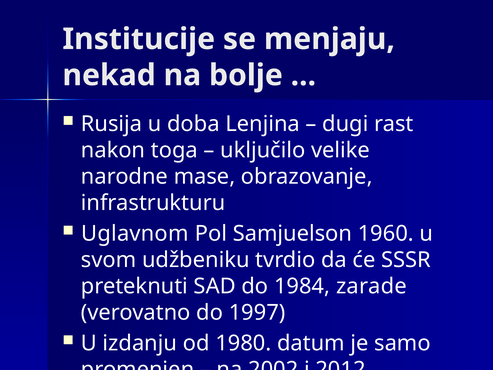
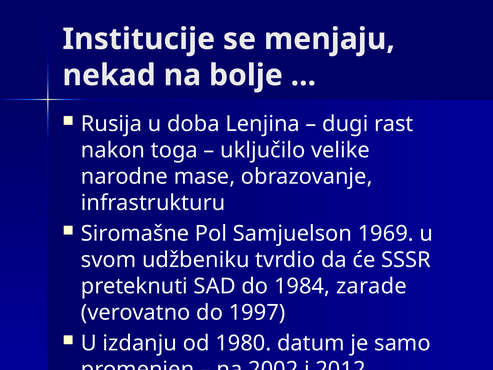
Uglavnom: Uglavnom -> Siromašne (135, 234)
1960: 1960 -> 1969 (386, 234)
